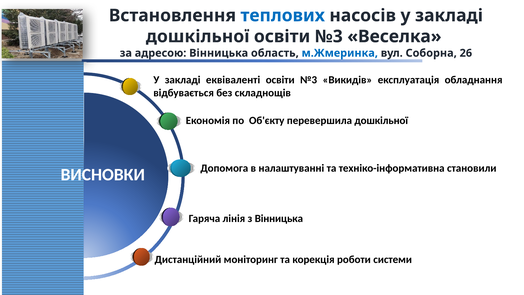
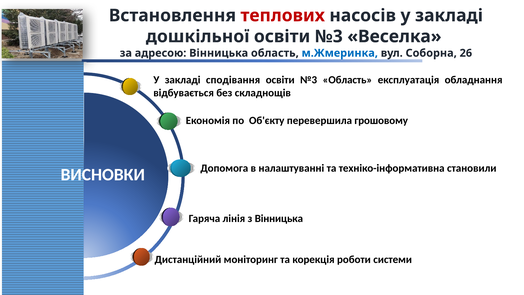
теплових colour: blue -> red (283, 15)
еквіваленті: еквіваленті -> сподівання (233, 80)
№3 Викидів: Викидів -> Область (347, 80)
перевершила дошкільної: дошкільної -> грошовому (381, 121)
